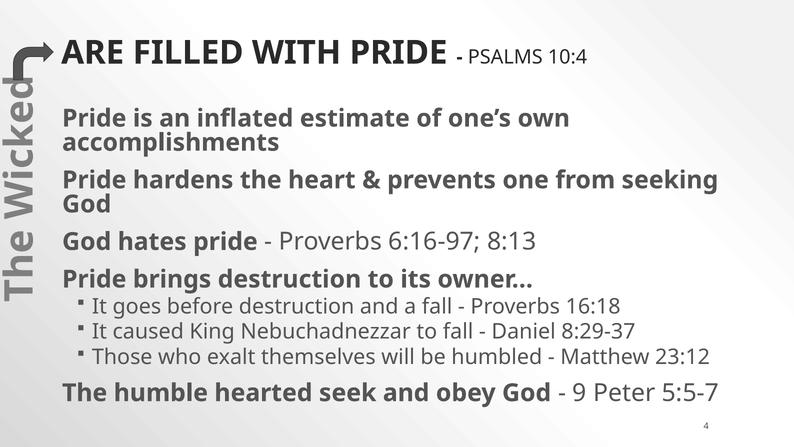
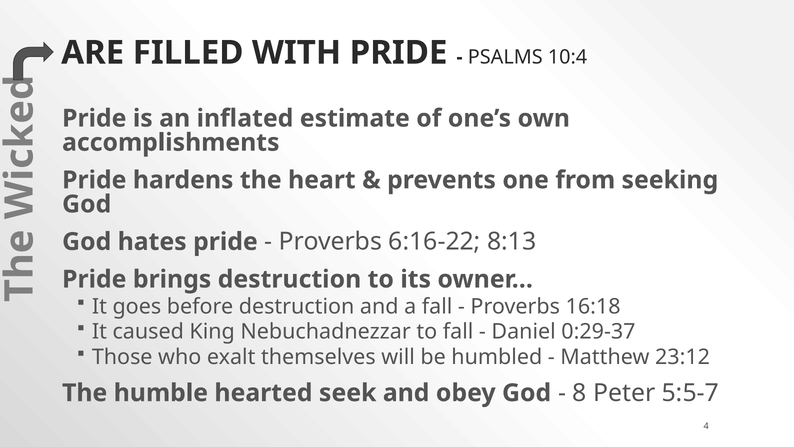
6:16-97: 6:16-97 -> 6:16-22 (435, 242)
8:29-37: 8:29-37 -> 0:29-37 (598, 332)
9: 9 -> 8 (580, 393)
